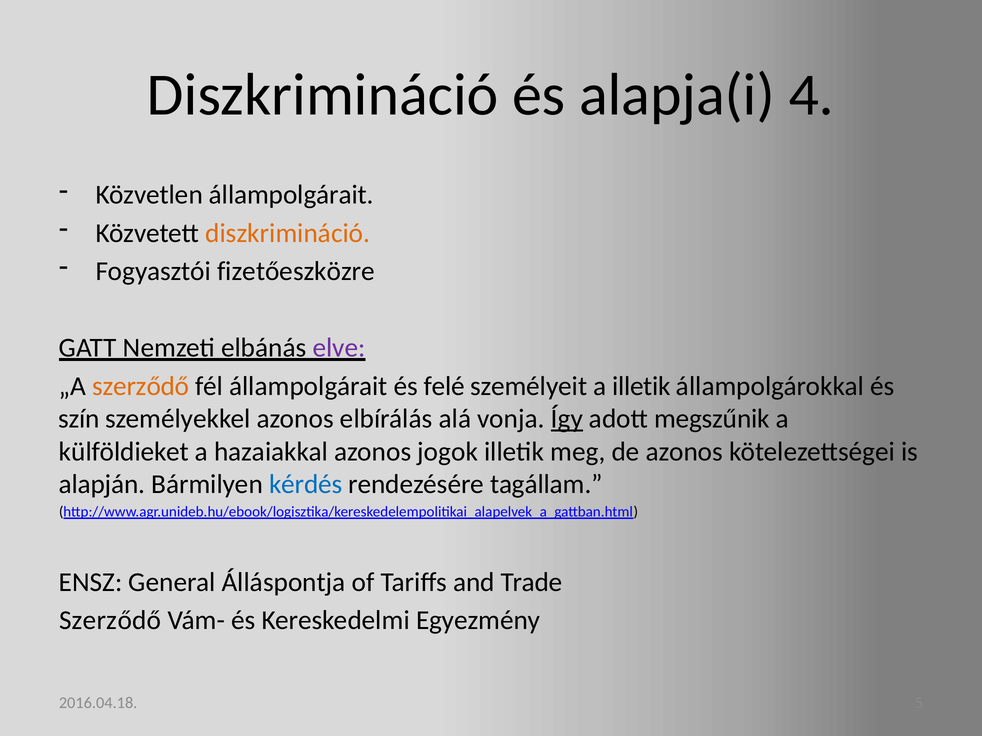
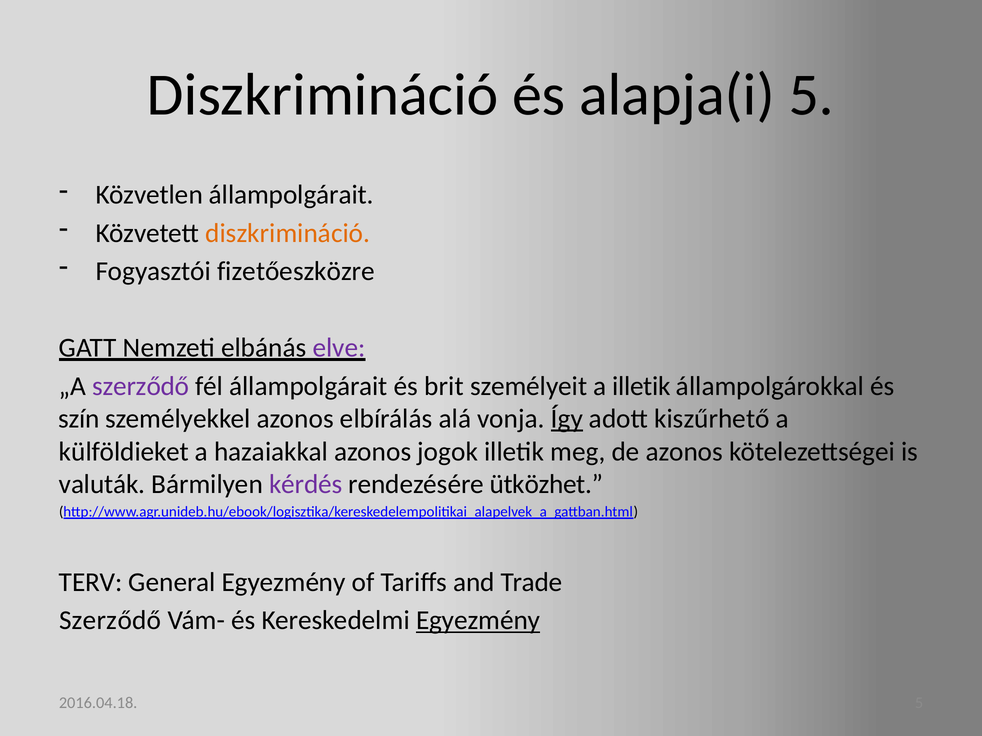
alapja(i 4: 4 -> 5 (811, 95)
szerződő colour: orange -> purple (141, 386)
felé: felé -> brit (444, 386)
megszűnik: megszűnik -> kiszűrhető (712, 419)
alapján: alapján -> valuták (102, 485)
kérdés colour: blue -> purple (306, 485)
tagállam: tagállam -> ütközhet (546, 485)
ENSZ: ENSZ -> TERV (91, 583)
General Álláspontja: Álláspontja -> Egyezmény (284, 583)
Egyezmény underline: none -> present (478, 621)
